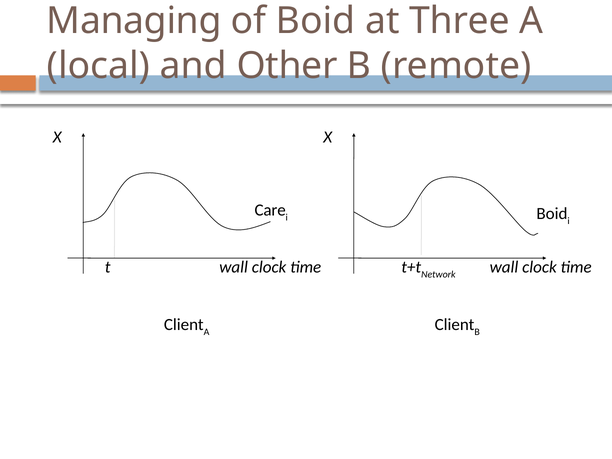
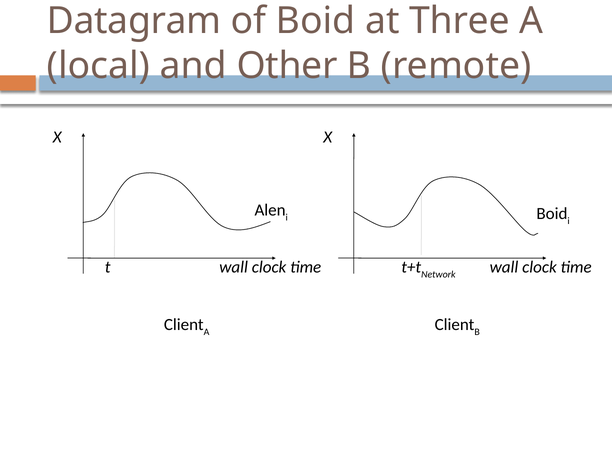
Managing: Managing -> Datagram (134, 21)
Care: Care -> Alen (270, 210)
